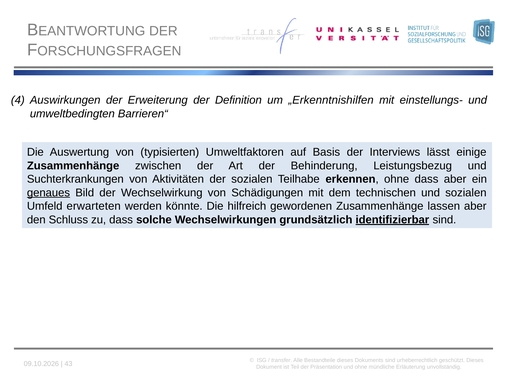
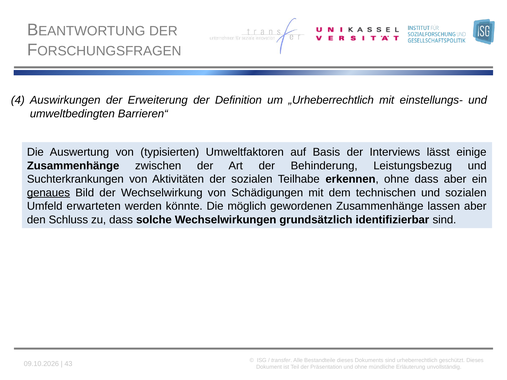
„Erkenntnishilfen: „Erkenntnishilfen -> „Urheberrechtlich (331, 100)
hilfreich: hilfreich -> möglich (247, 206)
identifizierbar underline: present -> none (392, 220)
